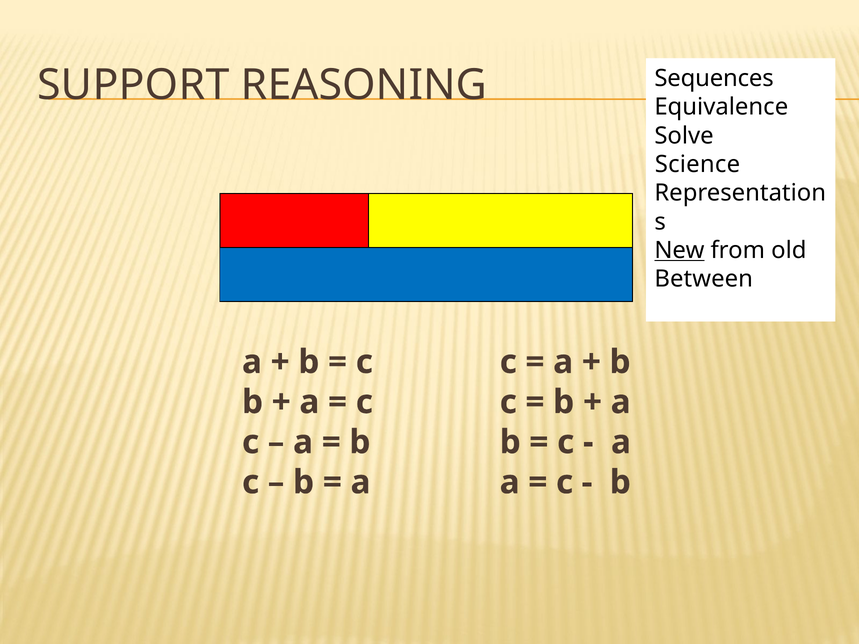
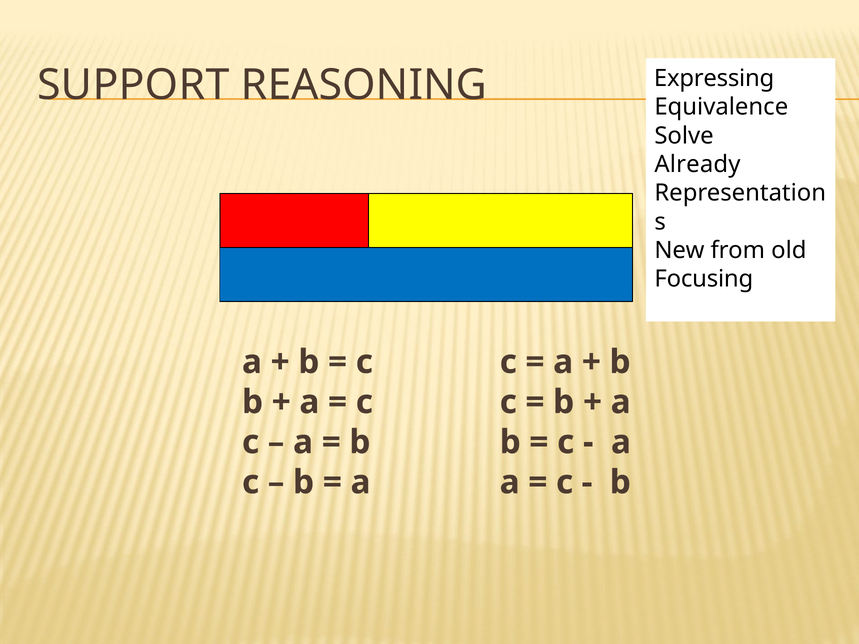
Sequences: Sequences -> Expressing (714, 78)
Science: Science -> Already (697, 164)
New underline: present -> none (679, 250)
Between: Between -> Focusing (704, 279)
